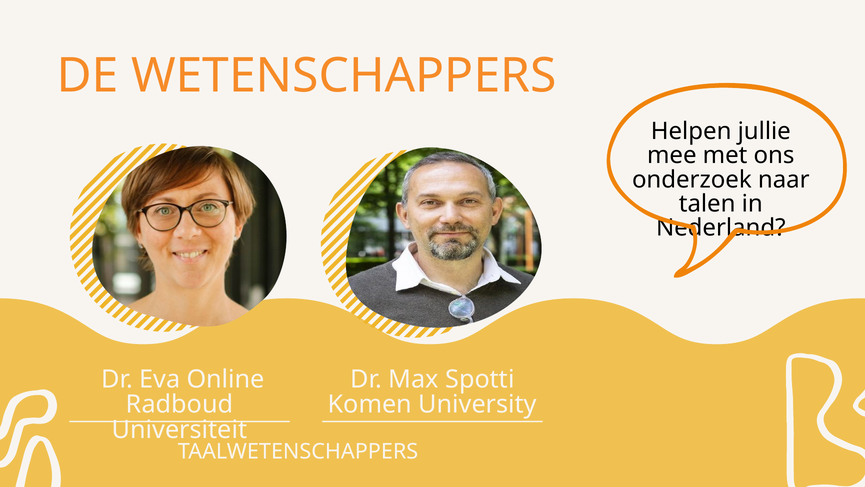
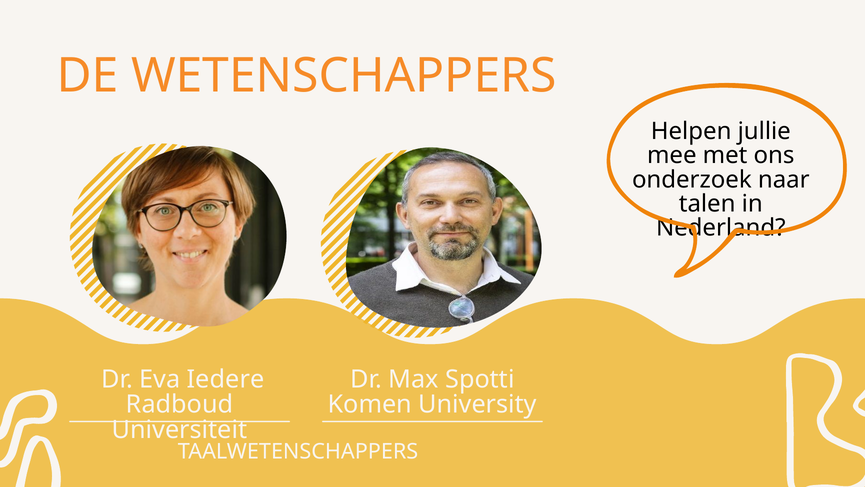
Online: Online -> Iedere (226, 379)
